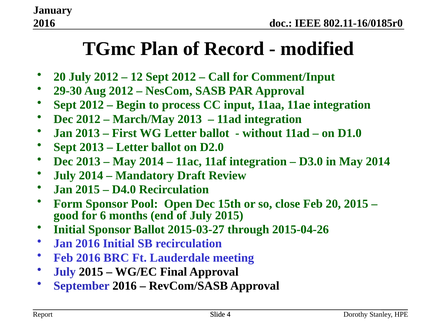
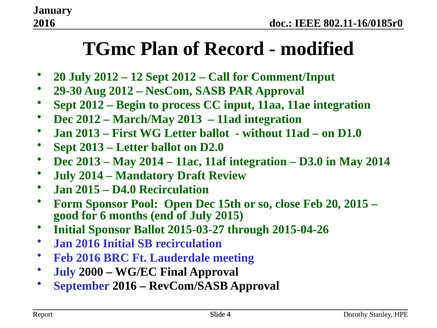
2015: 2015 -> 2000 (91, 272)
